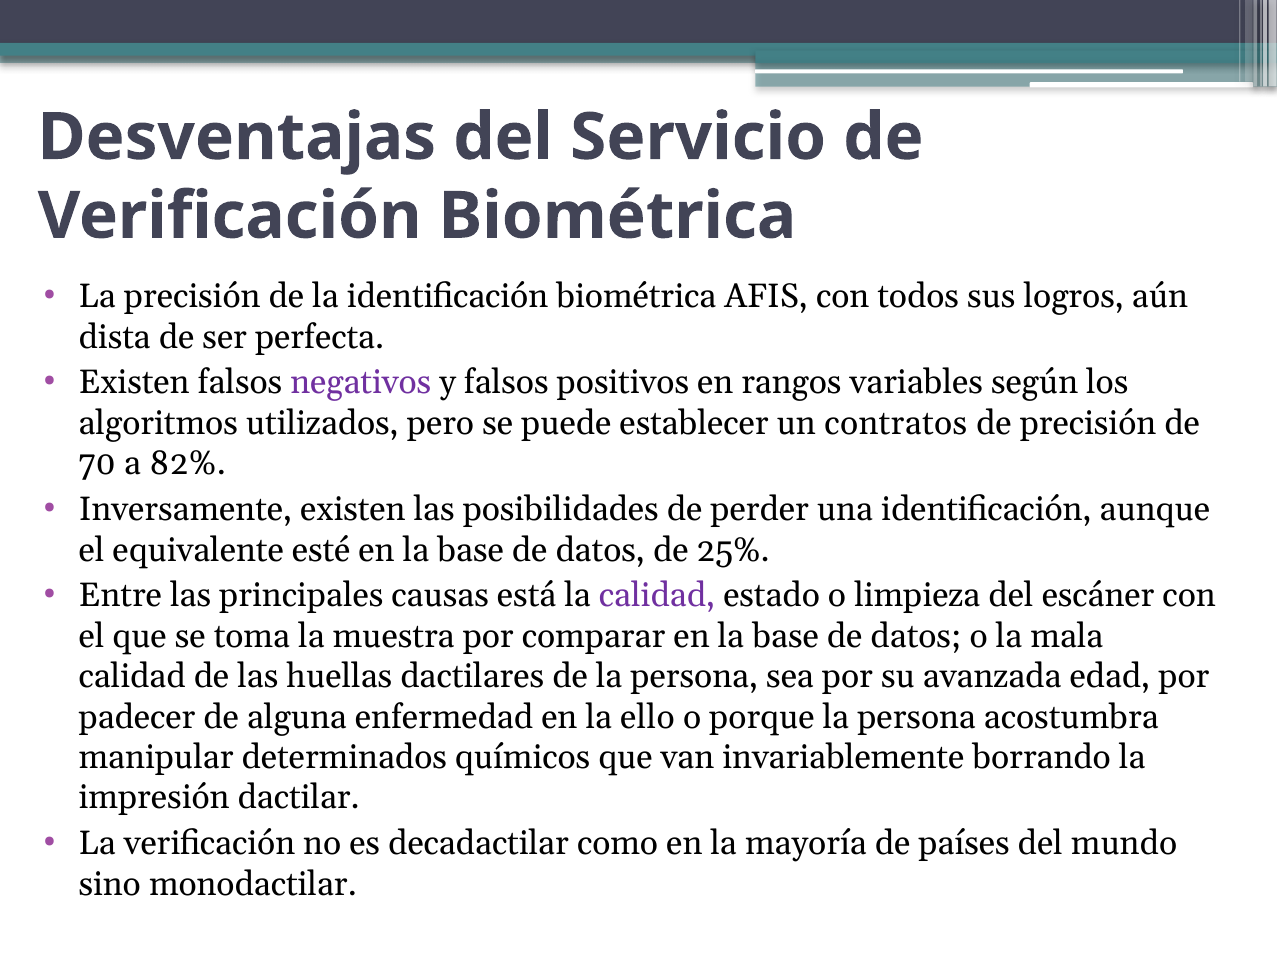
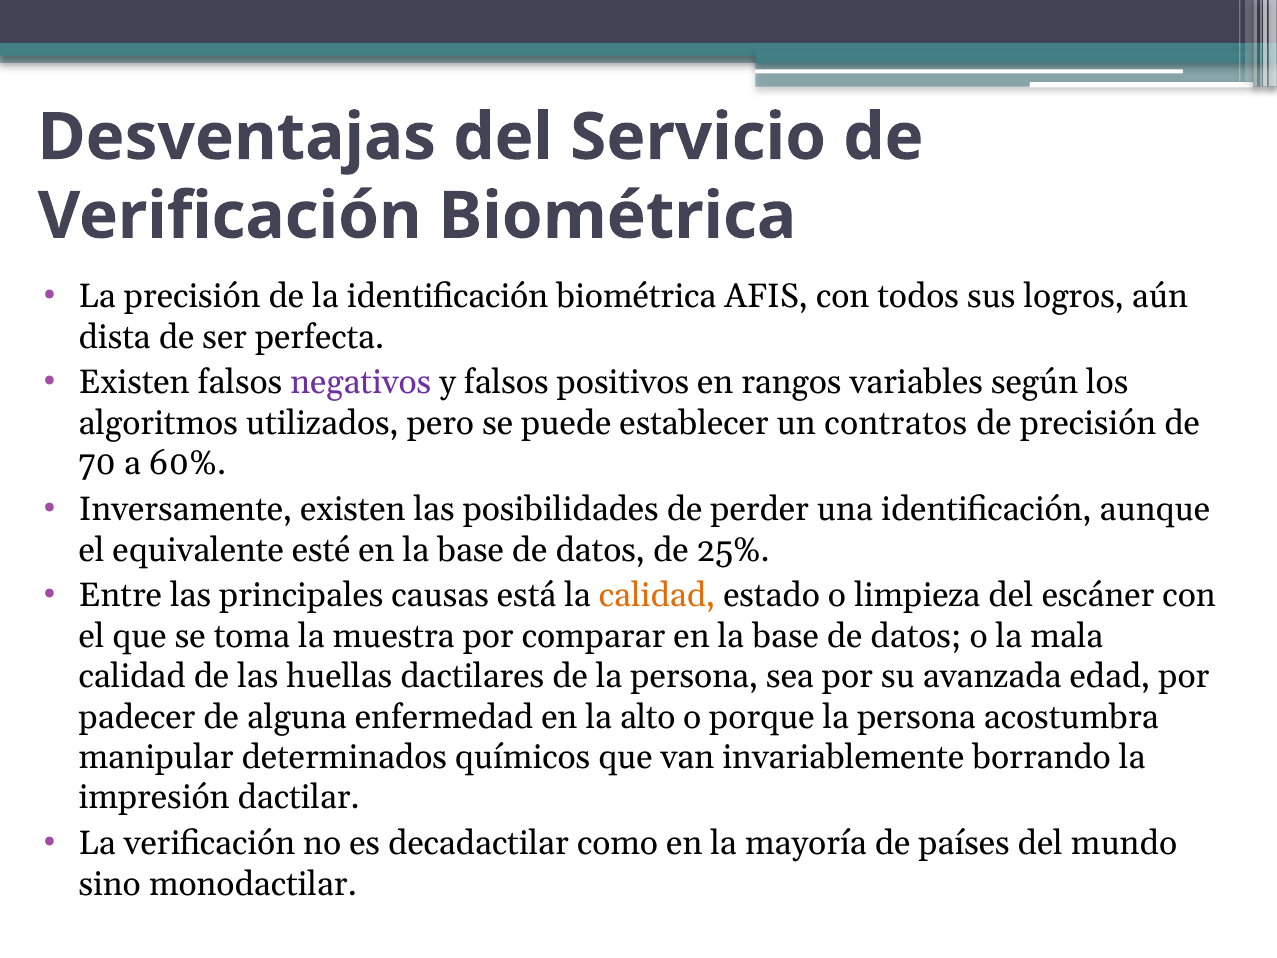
82%: 82% -> 60% (188, 464)
calidad colour: purple -> orange (657, 596)
ello: ello -> alto (648, 717)
